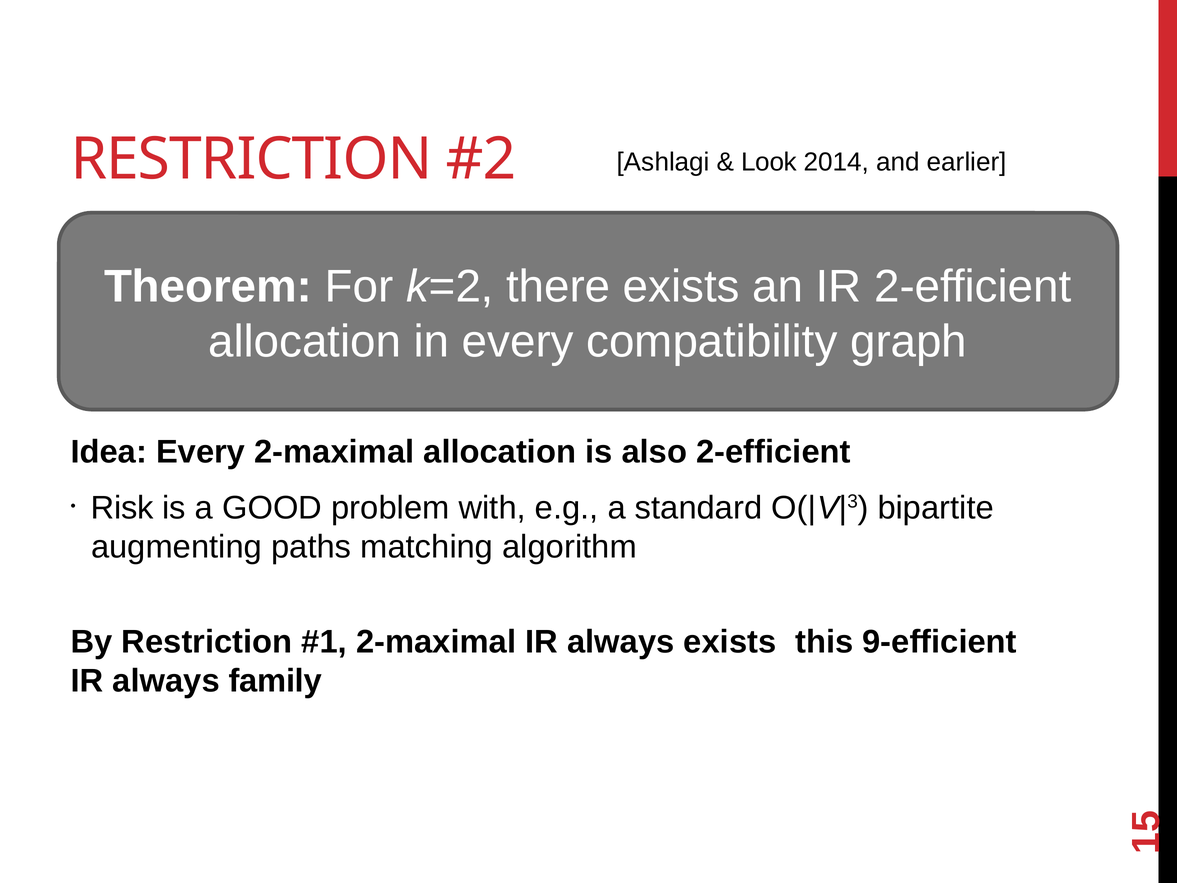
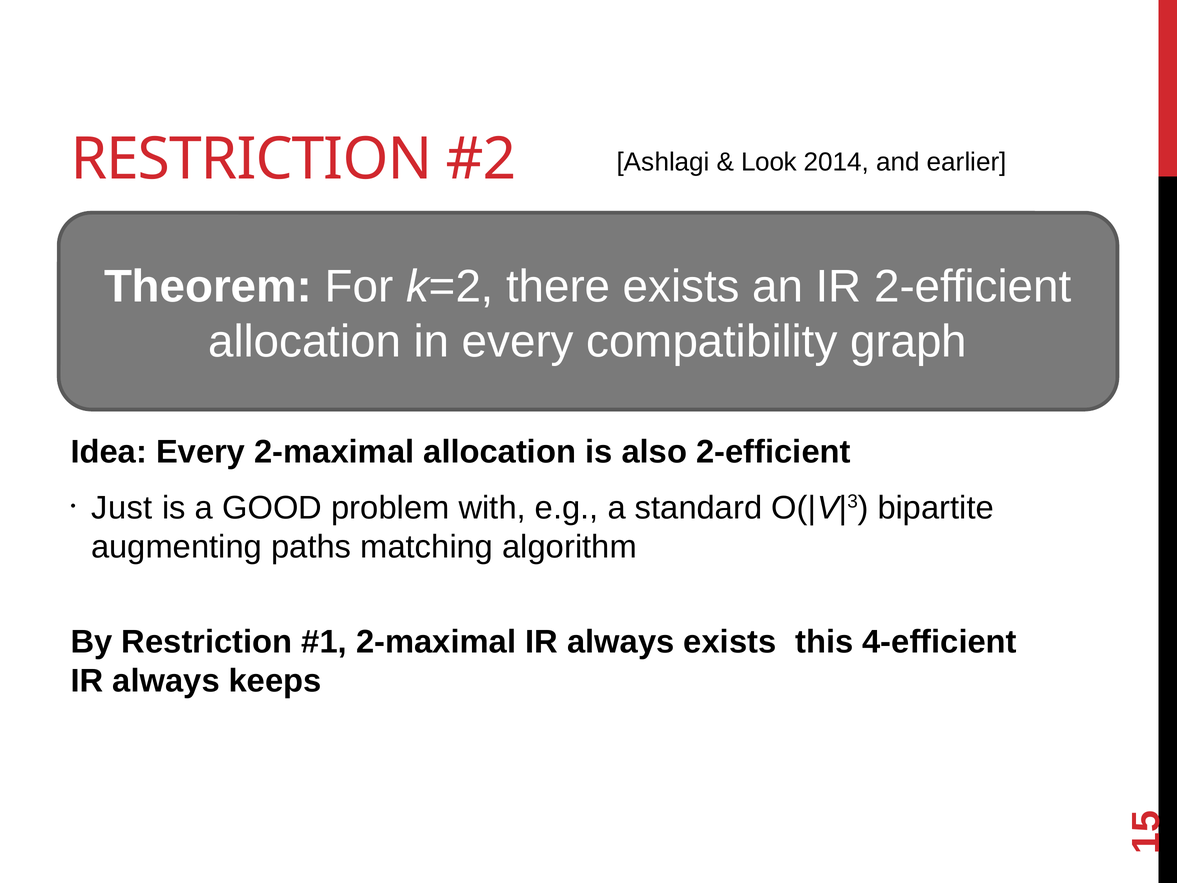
Risk: Risk -> Just (122, 508)
9-efficient: 9-efficient -> 4-efficient (940, 642)
family: family -> keeps (275, 681)
